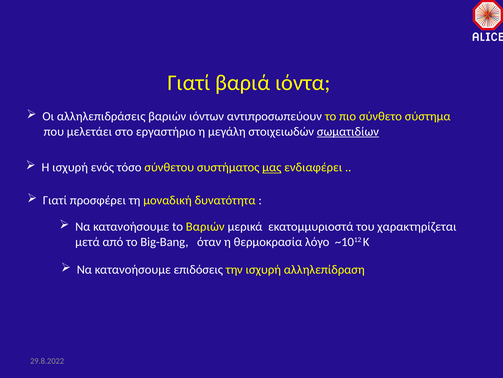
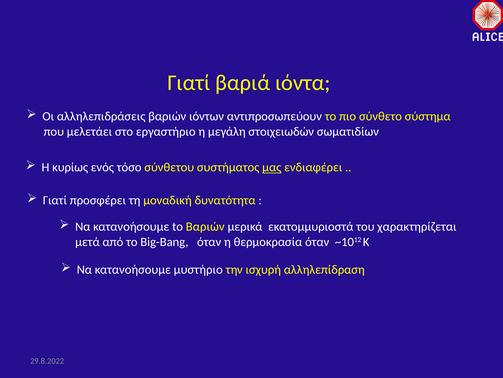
σωματιδίων underline: present -> none (348, 131)
Η ισχυρή: ισχυρή -> κυρίως (70, 167)
θερμοκρασία λόγο: λόγο -> όταν (317, 241)
επιδόσεις: επιδόσεις -> μυστήριο (198, 269)
